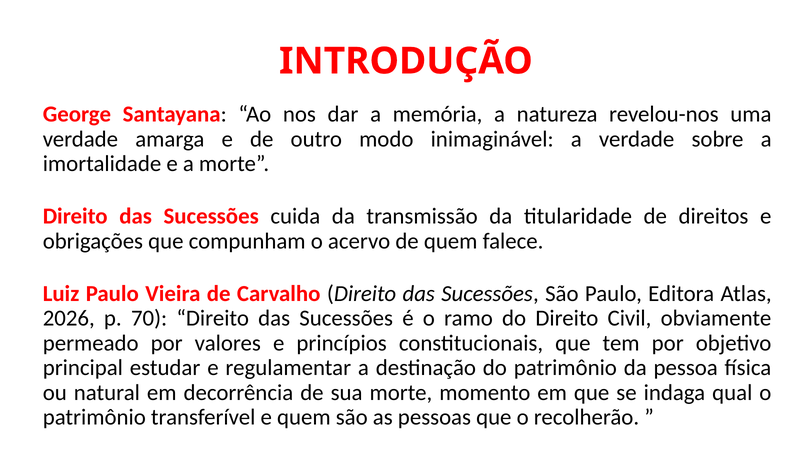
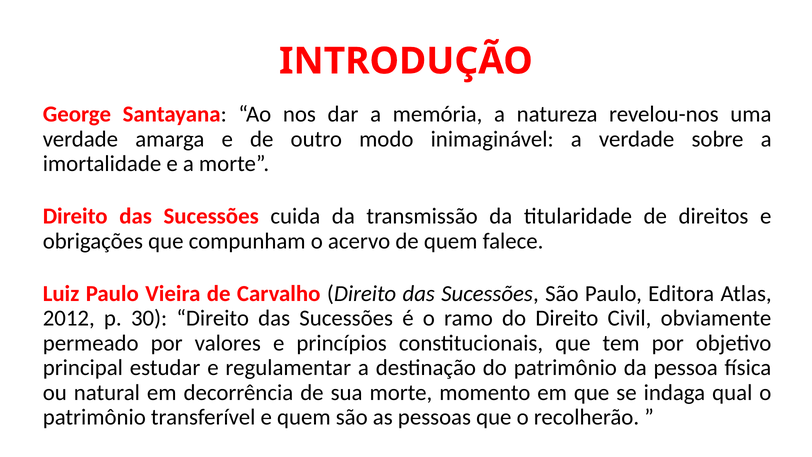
2026: 2026 -> 2012 (69, 318)
70: 70 -> 30 (149, 318)
